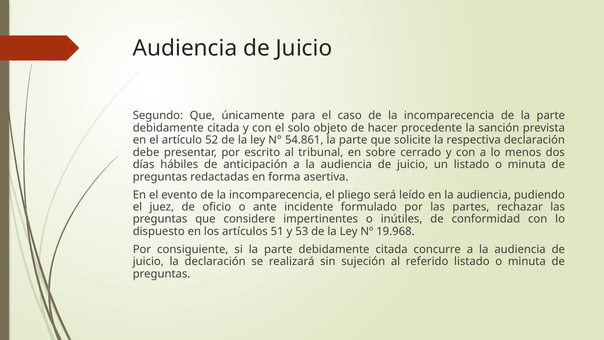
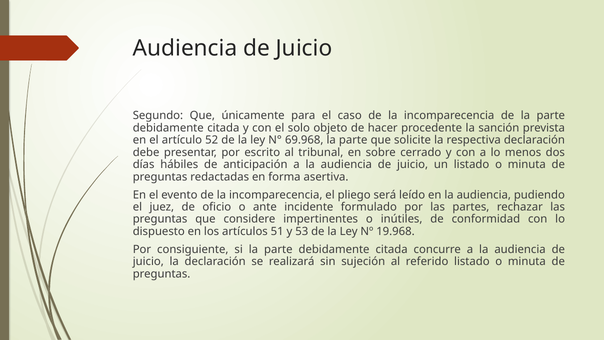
54.861: 54.861 -> 69.968 (304, 140)
